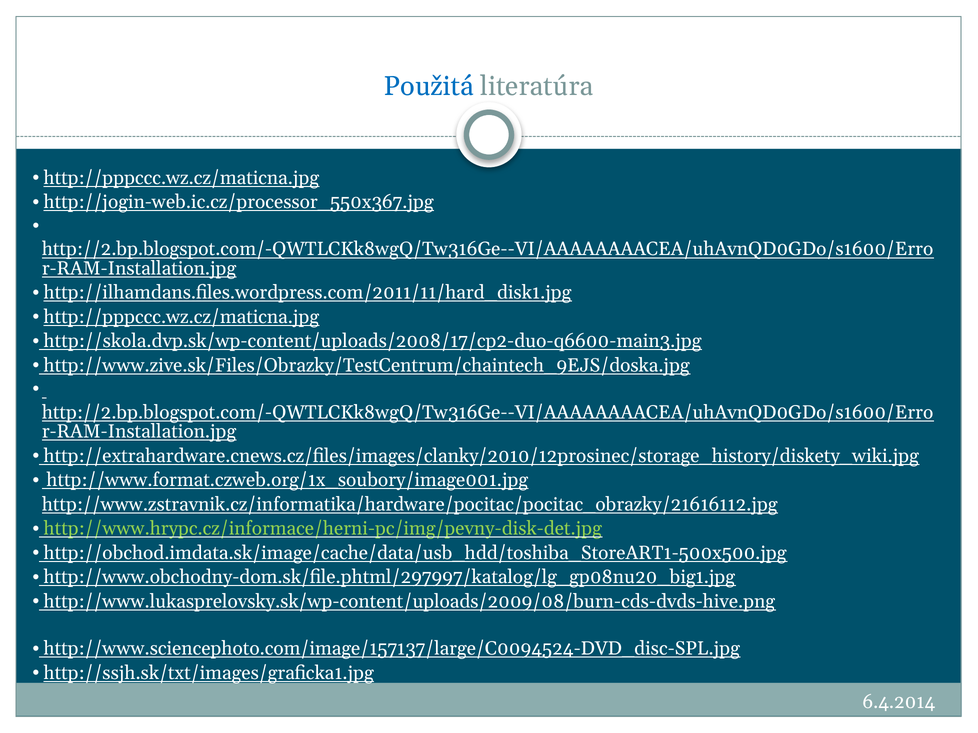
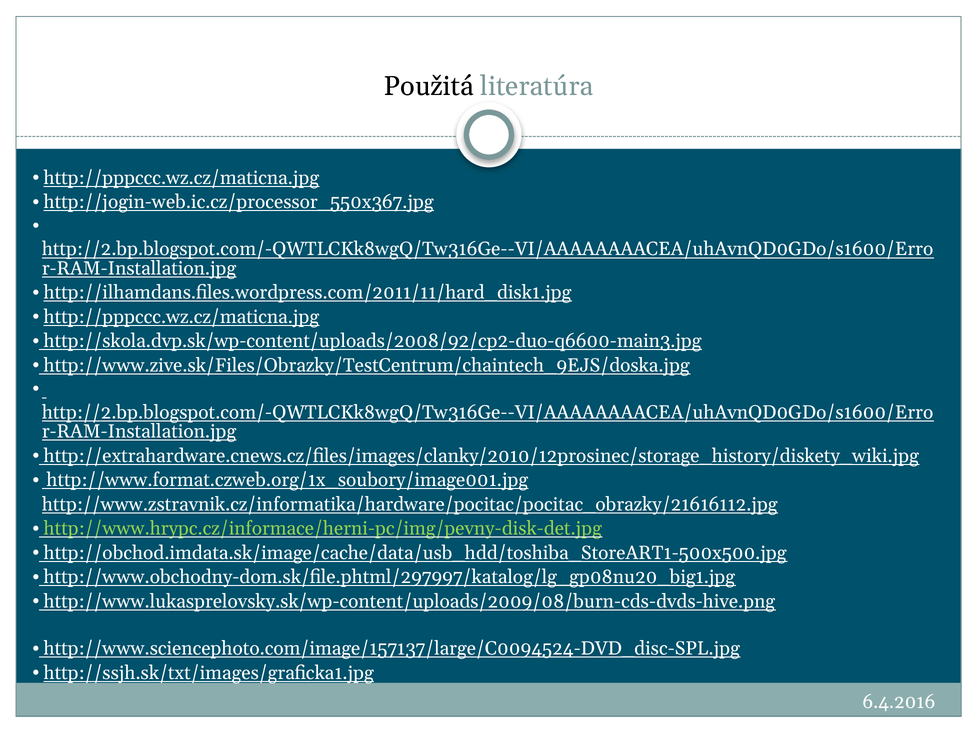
Použitá colour: blue -> black (429, 86)
http://skola.dvp.sk/wp-content/uploads/2008/17/cp2-duo-q6600-main3.jpg: http://skola.dvp.sk/wp-content/uploads/2008/17/cp2-duo-q6600-main3.jpg -> http://skola.dvp.sk/wp-content/uploads/2008/92/cp2-duo-q6600-main3.jpg (373, 341)
6.4.2014: 6.4.2014 -> 6.4.2016 (899, 703)
